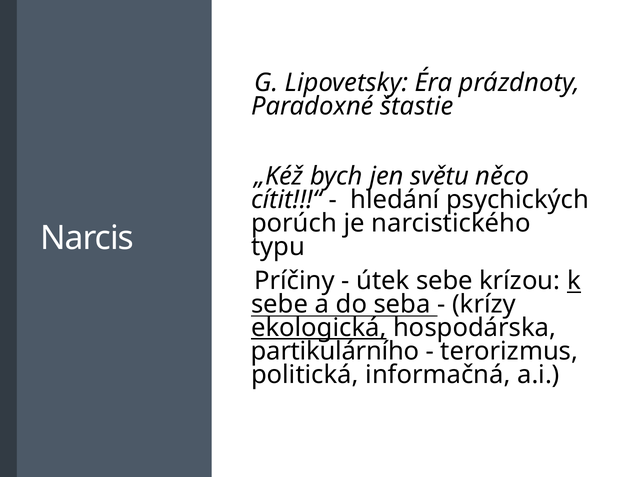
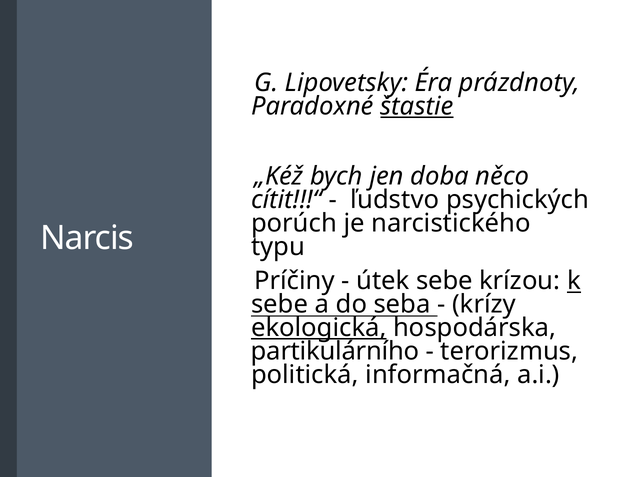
štastie underline: none -> present (417, 106)
světu: světu -> doba (440, 176)
hledání: hledání -> ľudstvo (395, 200)
